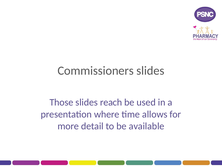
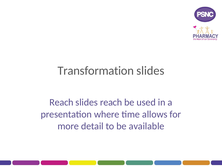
Commissioners: Commissioners -> Transformation (96, 70)
Those: Those -> Reach (61, 102)
